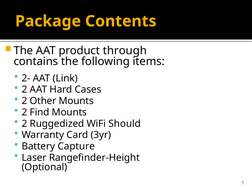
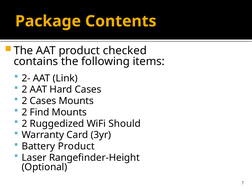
through: through -> checked (125, 51)
2 Other: Other -> Cases (43, 101)
Battery Capture: Capture -> Product (76, 146)
